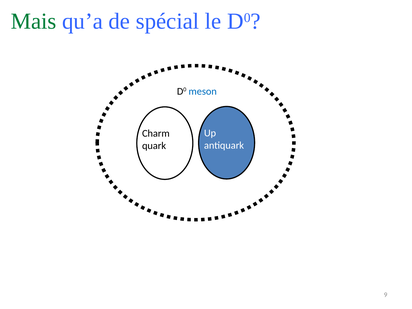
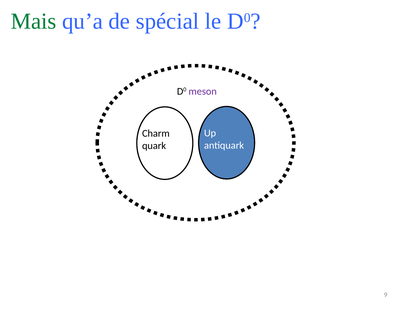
meson colour: blue -> purple (203, 91)
